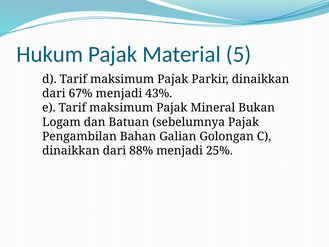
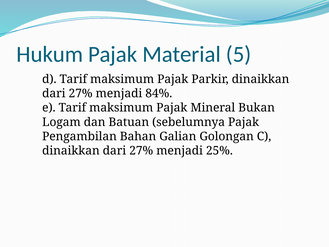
67%: 67% -> 27% (81, 93)
43%: 43% -> 84% (159, 93)
88%: 88% -> 27% (141, 150)
